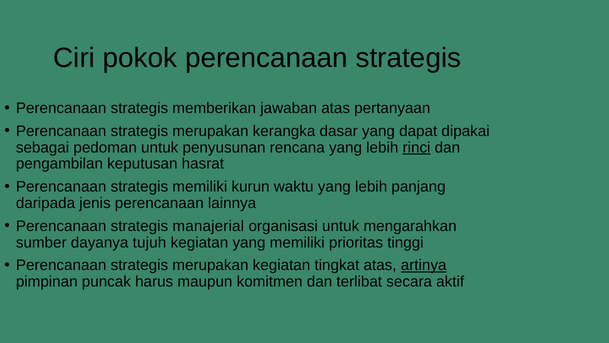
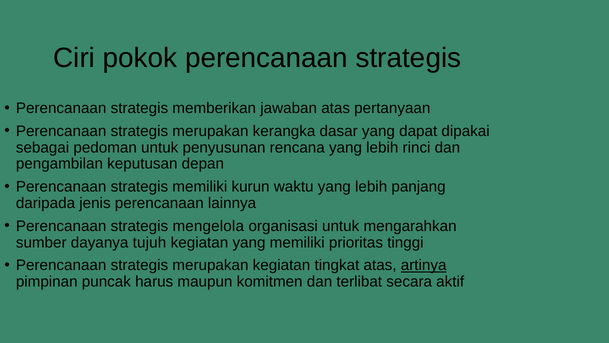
rinci underline: present -> none (417, 147)
hasrat: hasrat -> depan (203, 164)
manajerial: manajerial -> mengelola (208, 226)
